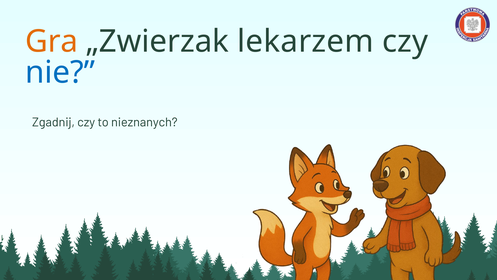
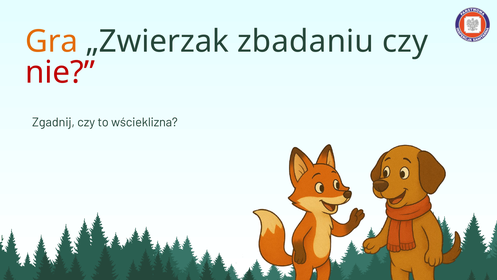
lekarzem: lekarzem -> zbadaniu (305, 42)
nie colour: blue -> red (60, 73)
nieznanych: nieznanych -> wścieklizna (144, 122)
